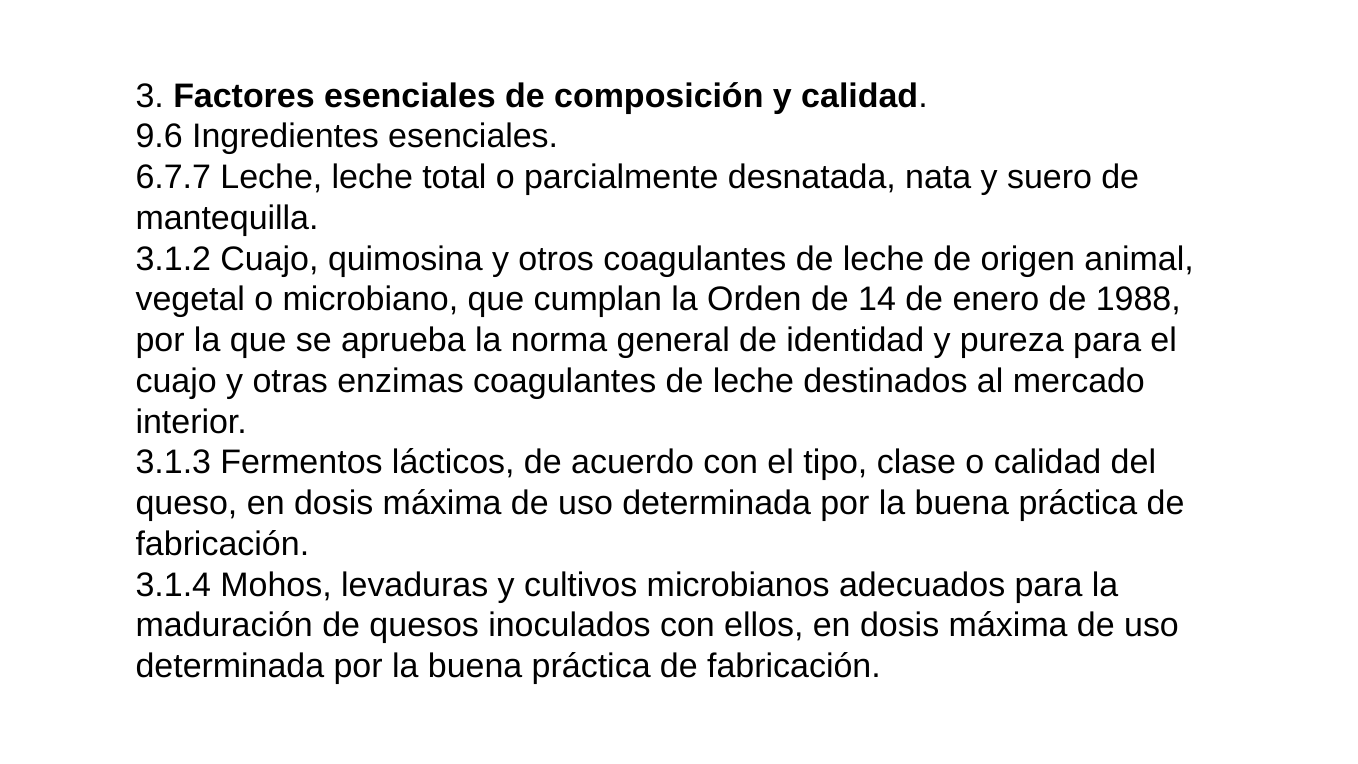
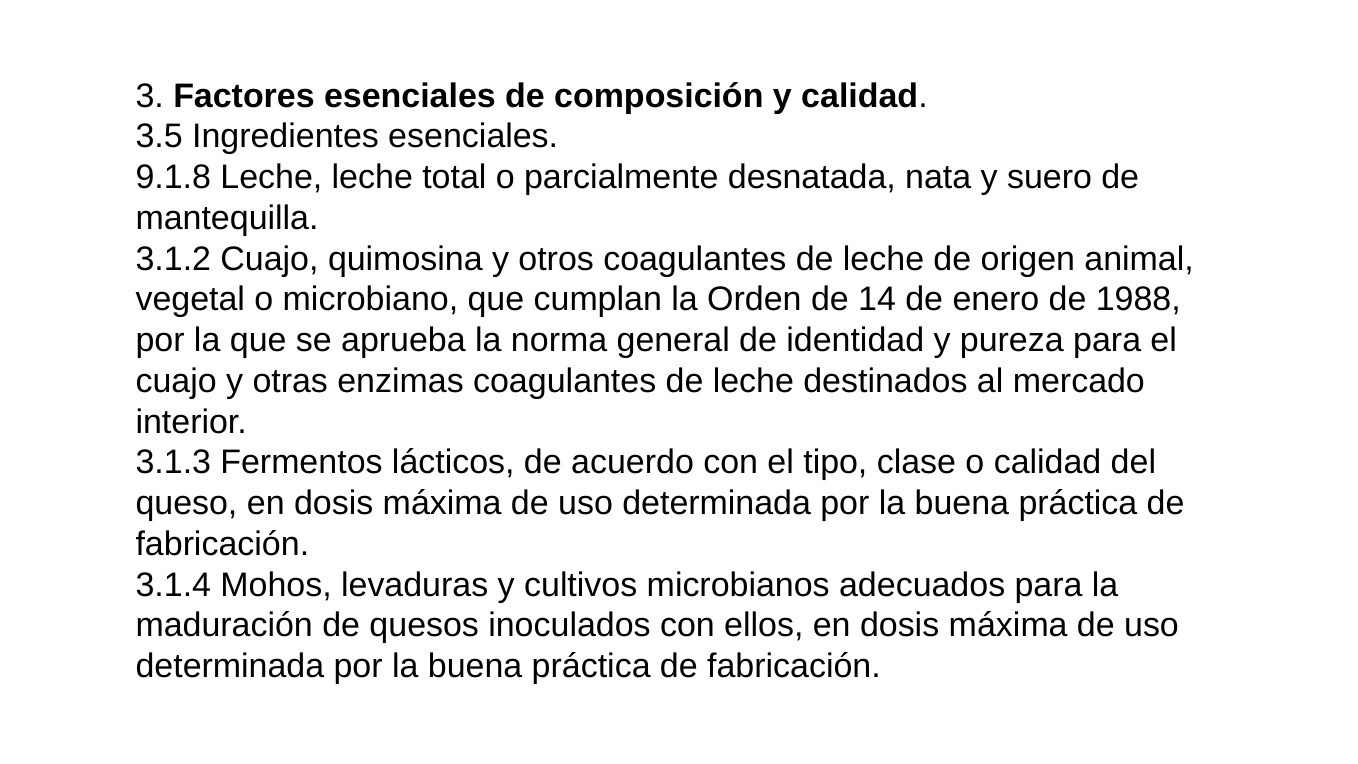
9.6: 9.6 -> 3.5 (159, 137)
6.7.7: 6.7.7 -> 9.1.8 (173, 177)
